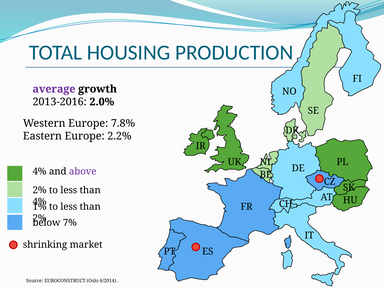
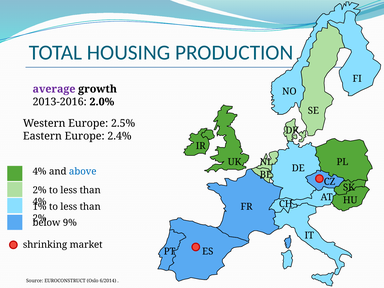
7.8%: 7.8% -> 2.5% (123, 123)
2.2%: 2.2% -> 2.4% (119, 136)
above colour: purple -> blue (83, 172)
7%: 7% -> 9% (70, 223)
